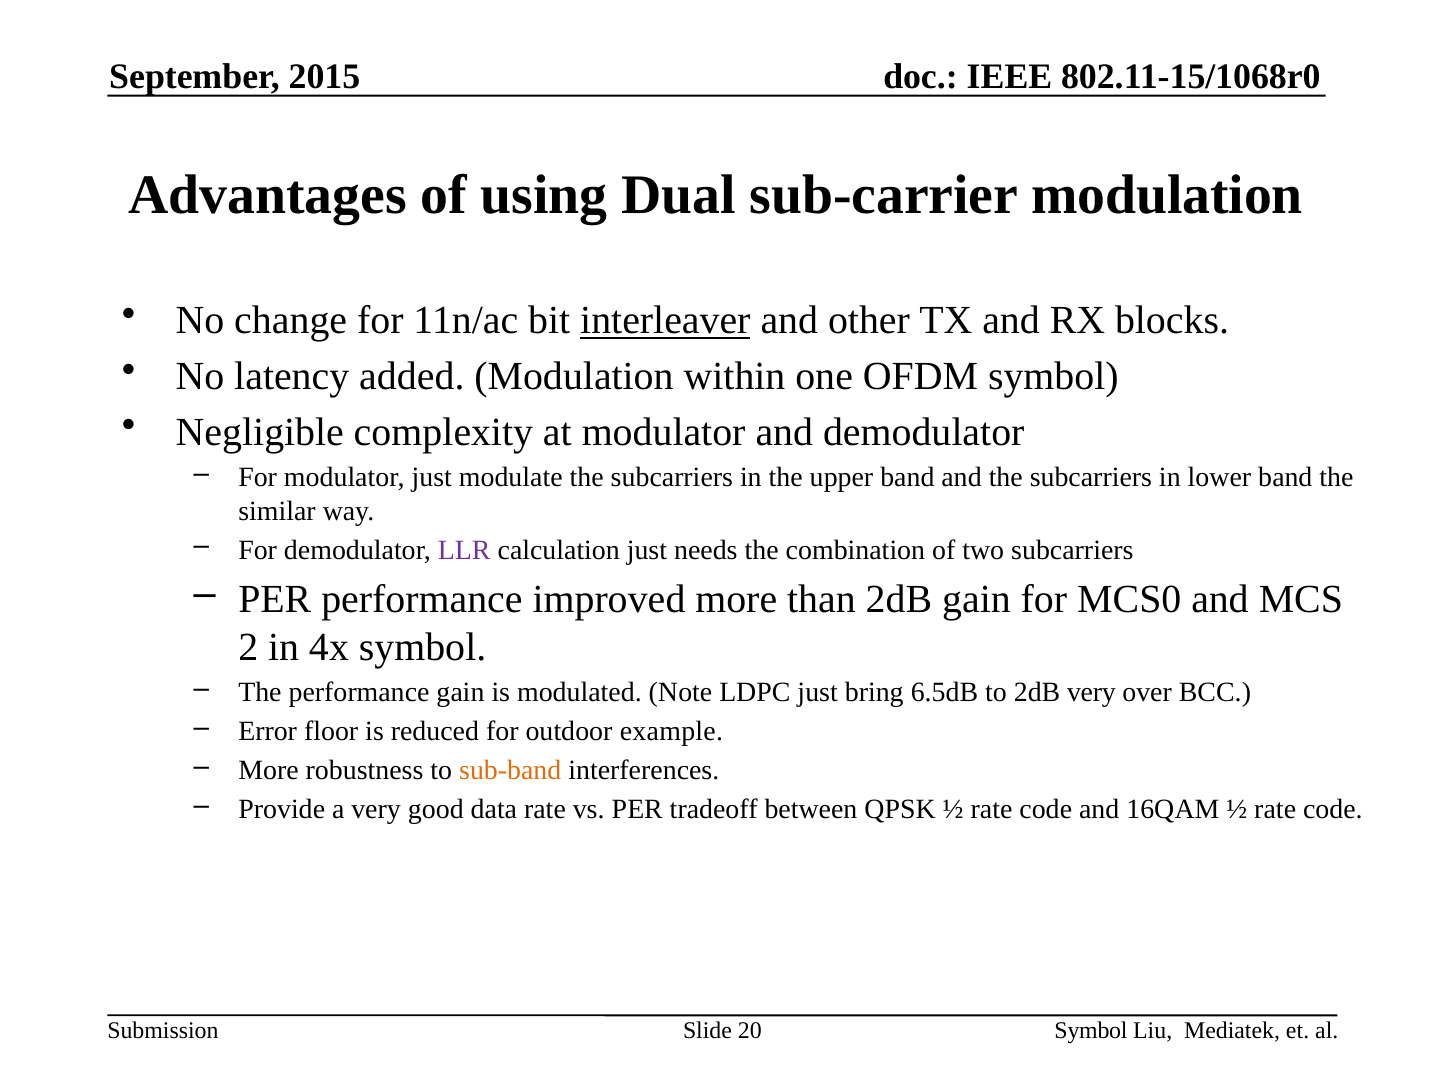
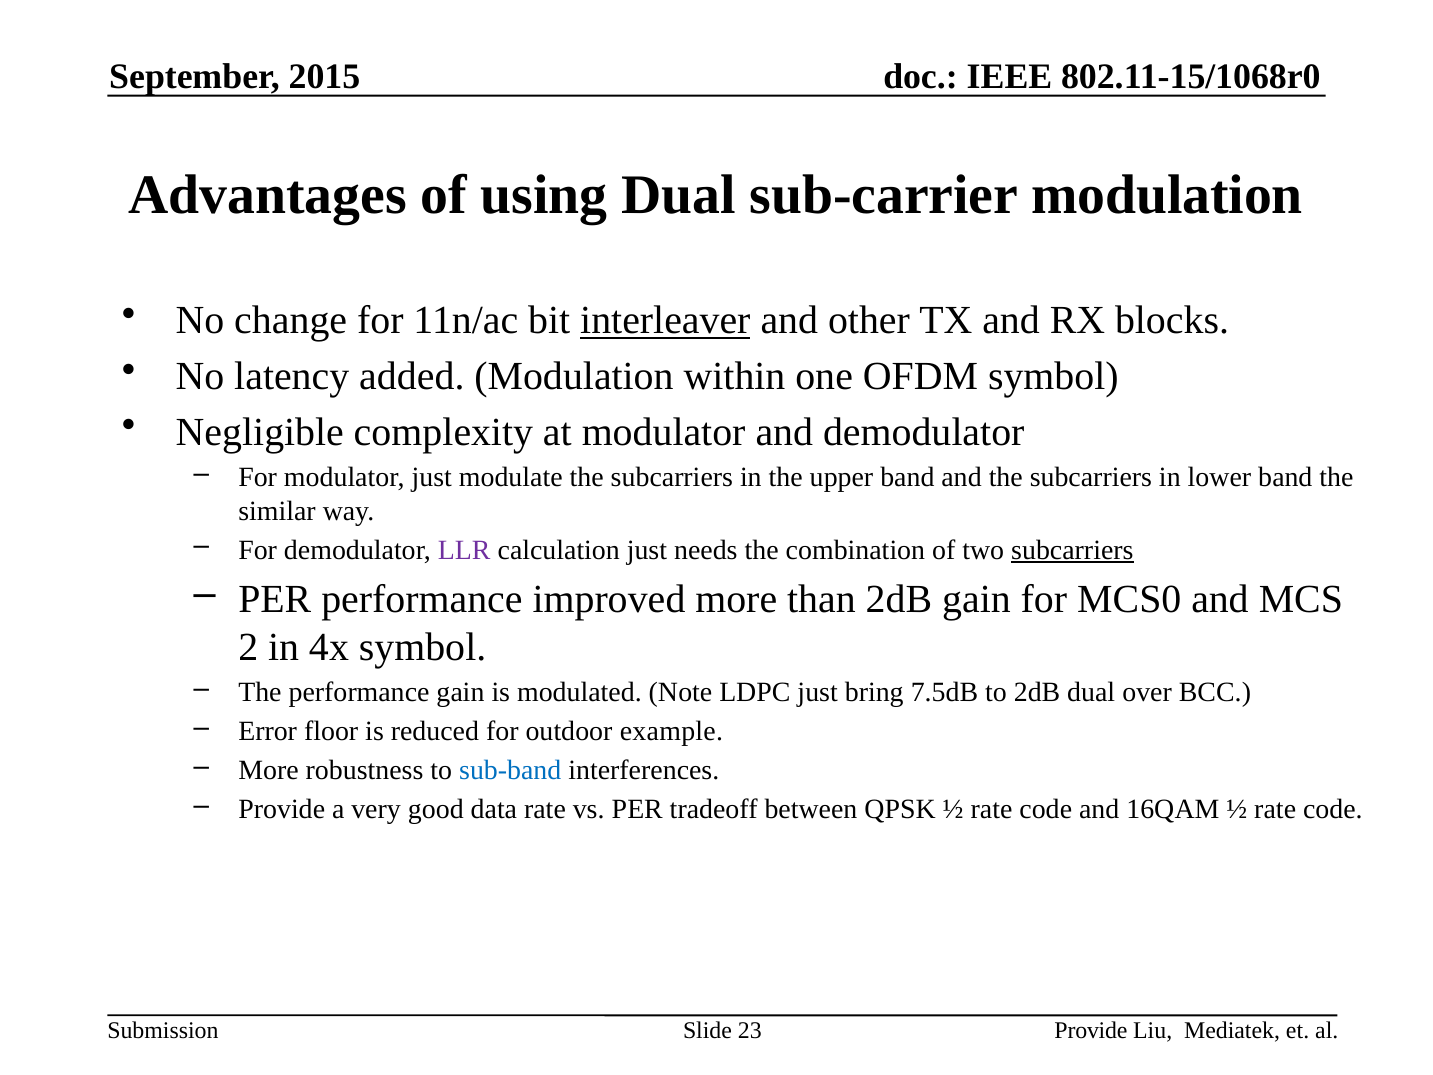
subcarriers underline: none -> present (1072, 550)
6.5dB: 6.5dB -> 7.5dB (944, 692)
2dB very: very -> dual (1091, 692)
sub-band colour: orange -> blue (510, 770)
20: 20 -> 23 (750, 1031)
Symbol: Symbol -> Provide (1091, 1031)
